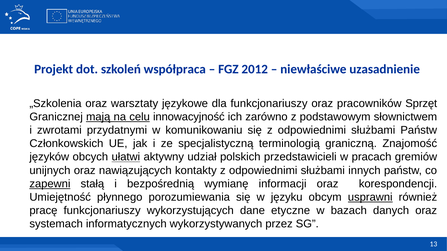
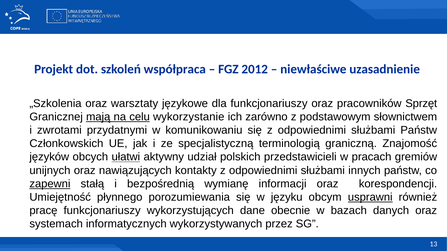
innowacyjność: innowacyjność -> wykorzystanie (189, 117)
etyczne: etyczne -> obecnie (291, 211)
